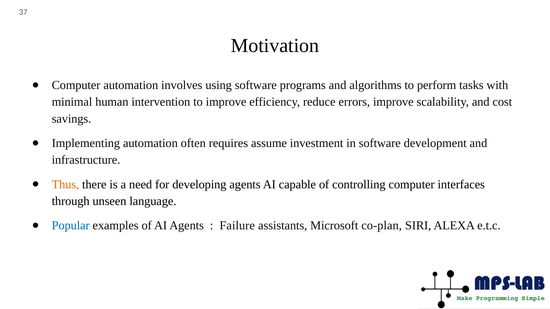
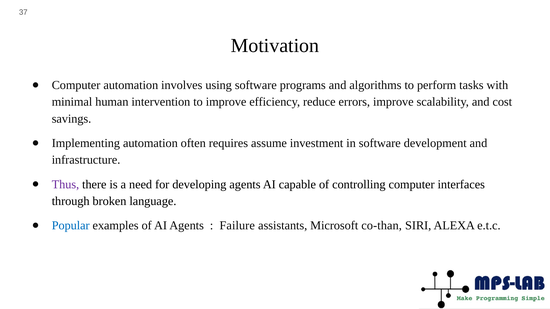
Thus colour: orange -> purple (65, 185)
unseen: unseen -> broken (109, 201)
co-plan: co-plan -> co-than (382, 226)
